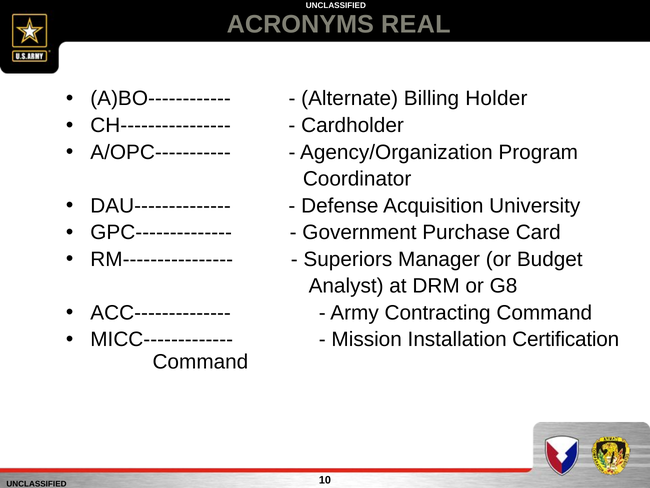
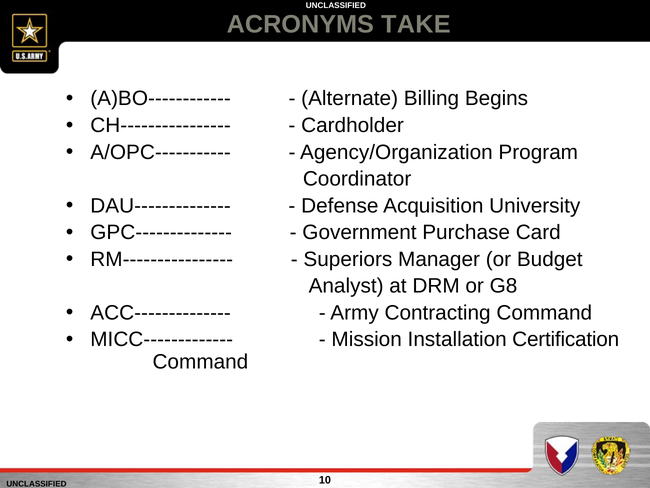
REAL: REAL -> TAKE (416, 24)
Holder: Holder -> Begins (496, 99)
